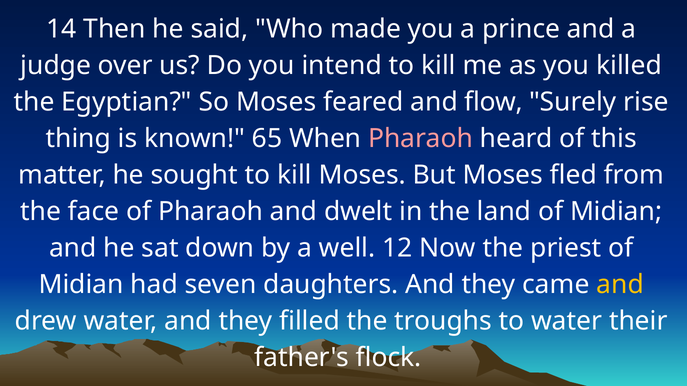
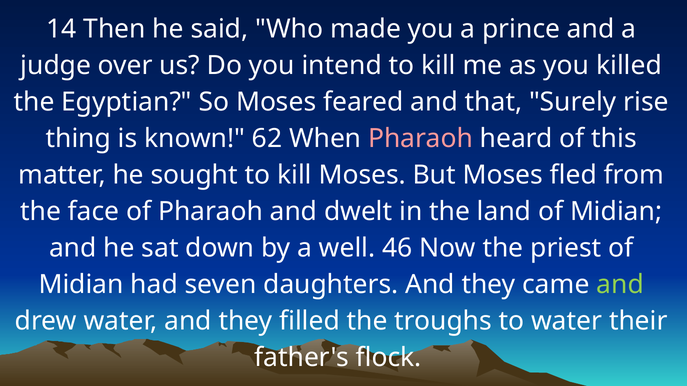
flow: flow -> that (493, 102)
65: 65 -> 62 (267, 139)
12: 12 -> 46 (397, 248)
and colour: yellow -> light green (620, 285)
